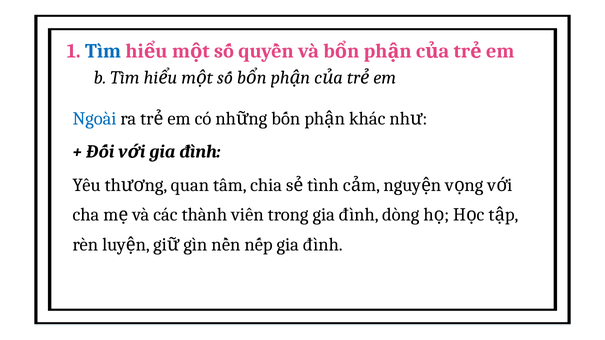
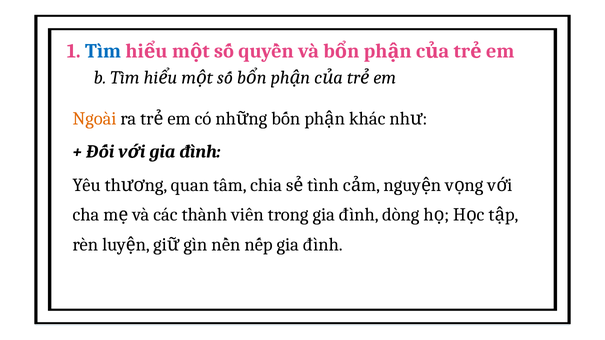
Ngoài colour: blue -> orange (95, 119)
